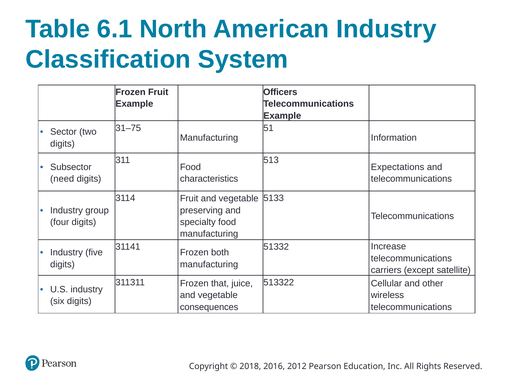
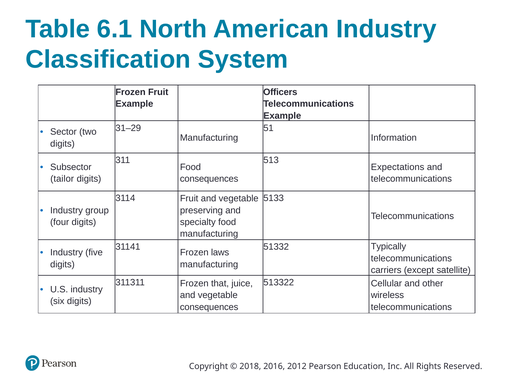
31–75: 31–75 -> 31–29 (128, 128)
need: need -> tailor (62, 179)
characteristics: characteristics -> consequences (209, 179)
Increase: Increase -> Typically (388, 246)
both: both -> laws (220, 252)
